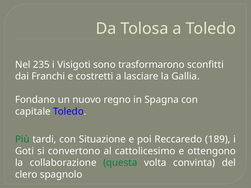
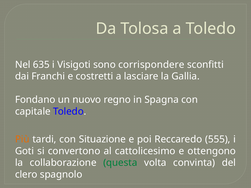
235: 235 -> 635 (41, 65)
trasformarono: trasformarono -> corrispondere (151, 65)
Più colour: green -> orange (22, 139)
189: 189 -> 555 (218, 139)
